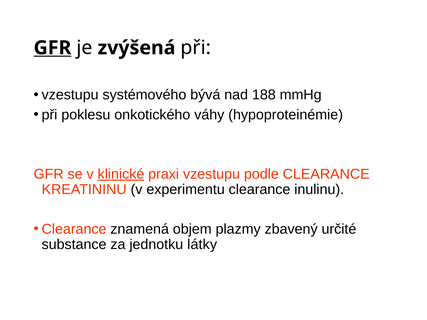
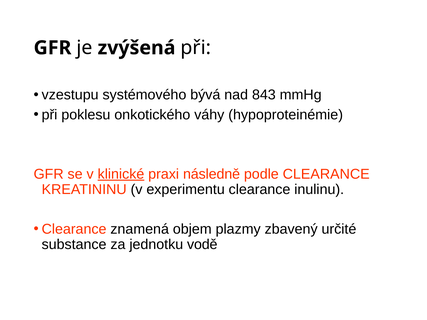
GFR underline: present -> none (52, 48)
188: 188 -> 843 (264, 95)
praxi vzestupu: vzestupu -> následně (212, 174)
látky: látky -> vodě (202, 245)
